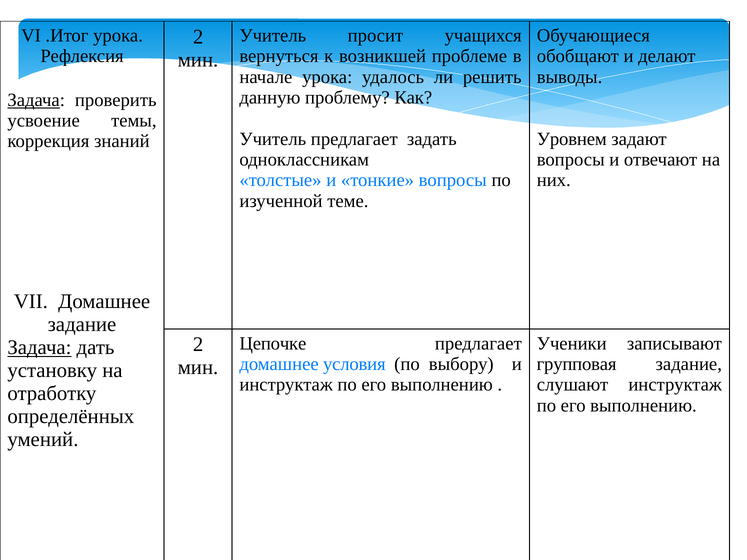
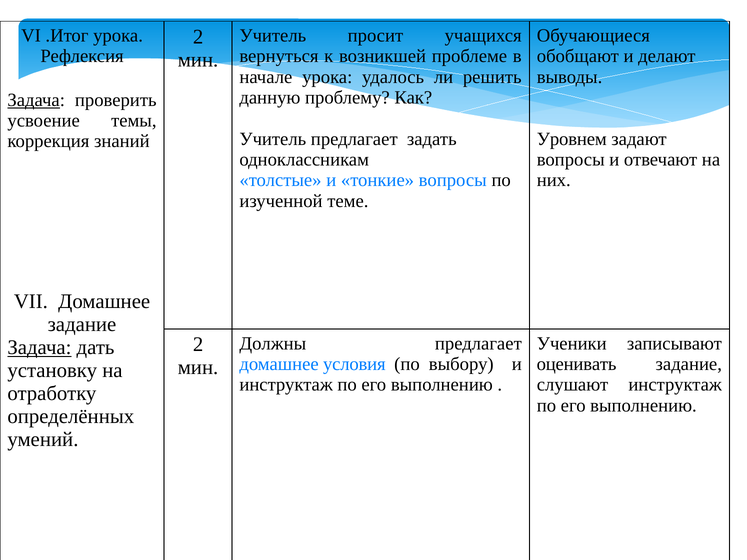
Цепочке: Цепочке -> Должны (273, 344)
групповая: групповая -> оценивать (577, 364)
